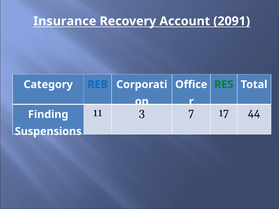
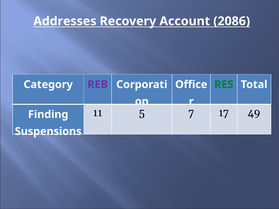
Insurance: Insurance -> Addresses (65, 21)
2091: 2091 -> 2086 (232, 21)
REB colour: blue -> purple (98, 85)
3: 3 -> 5 (142, 113)
44: 44 -> 49 (254, 113)
